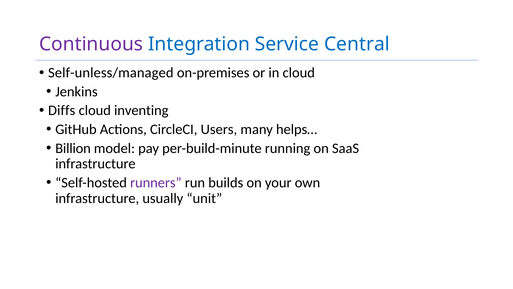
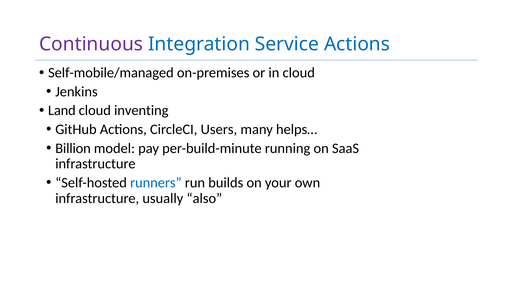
Service Central: Central -> Actions (357, 44)
Self-unless/managed: Self-unless/managed -> Self-mobile/managed (111, 73)
Diffs: Diffs -> Land (62, 110)
runners colour: purple -> blue (156, 182)
unit: unit -> also (204, 198)
